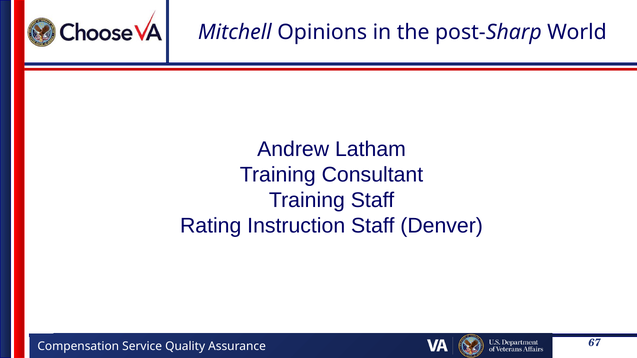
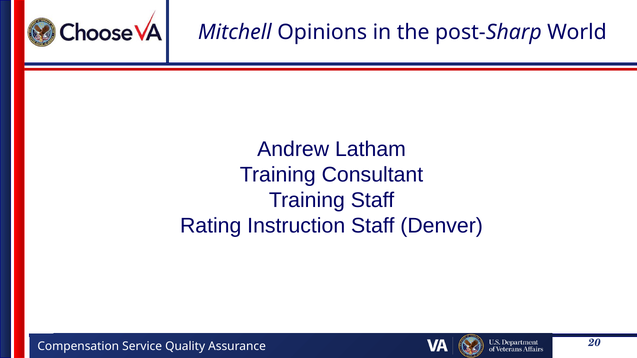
67: 67 -> 20 (595, 343)
